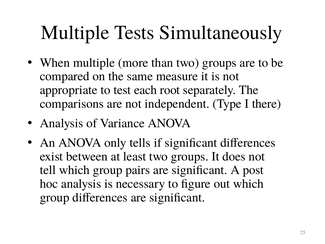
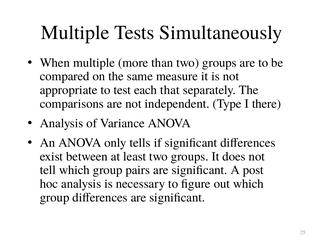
root: root -> that (170, 90)
